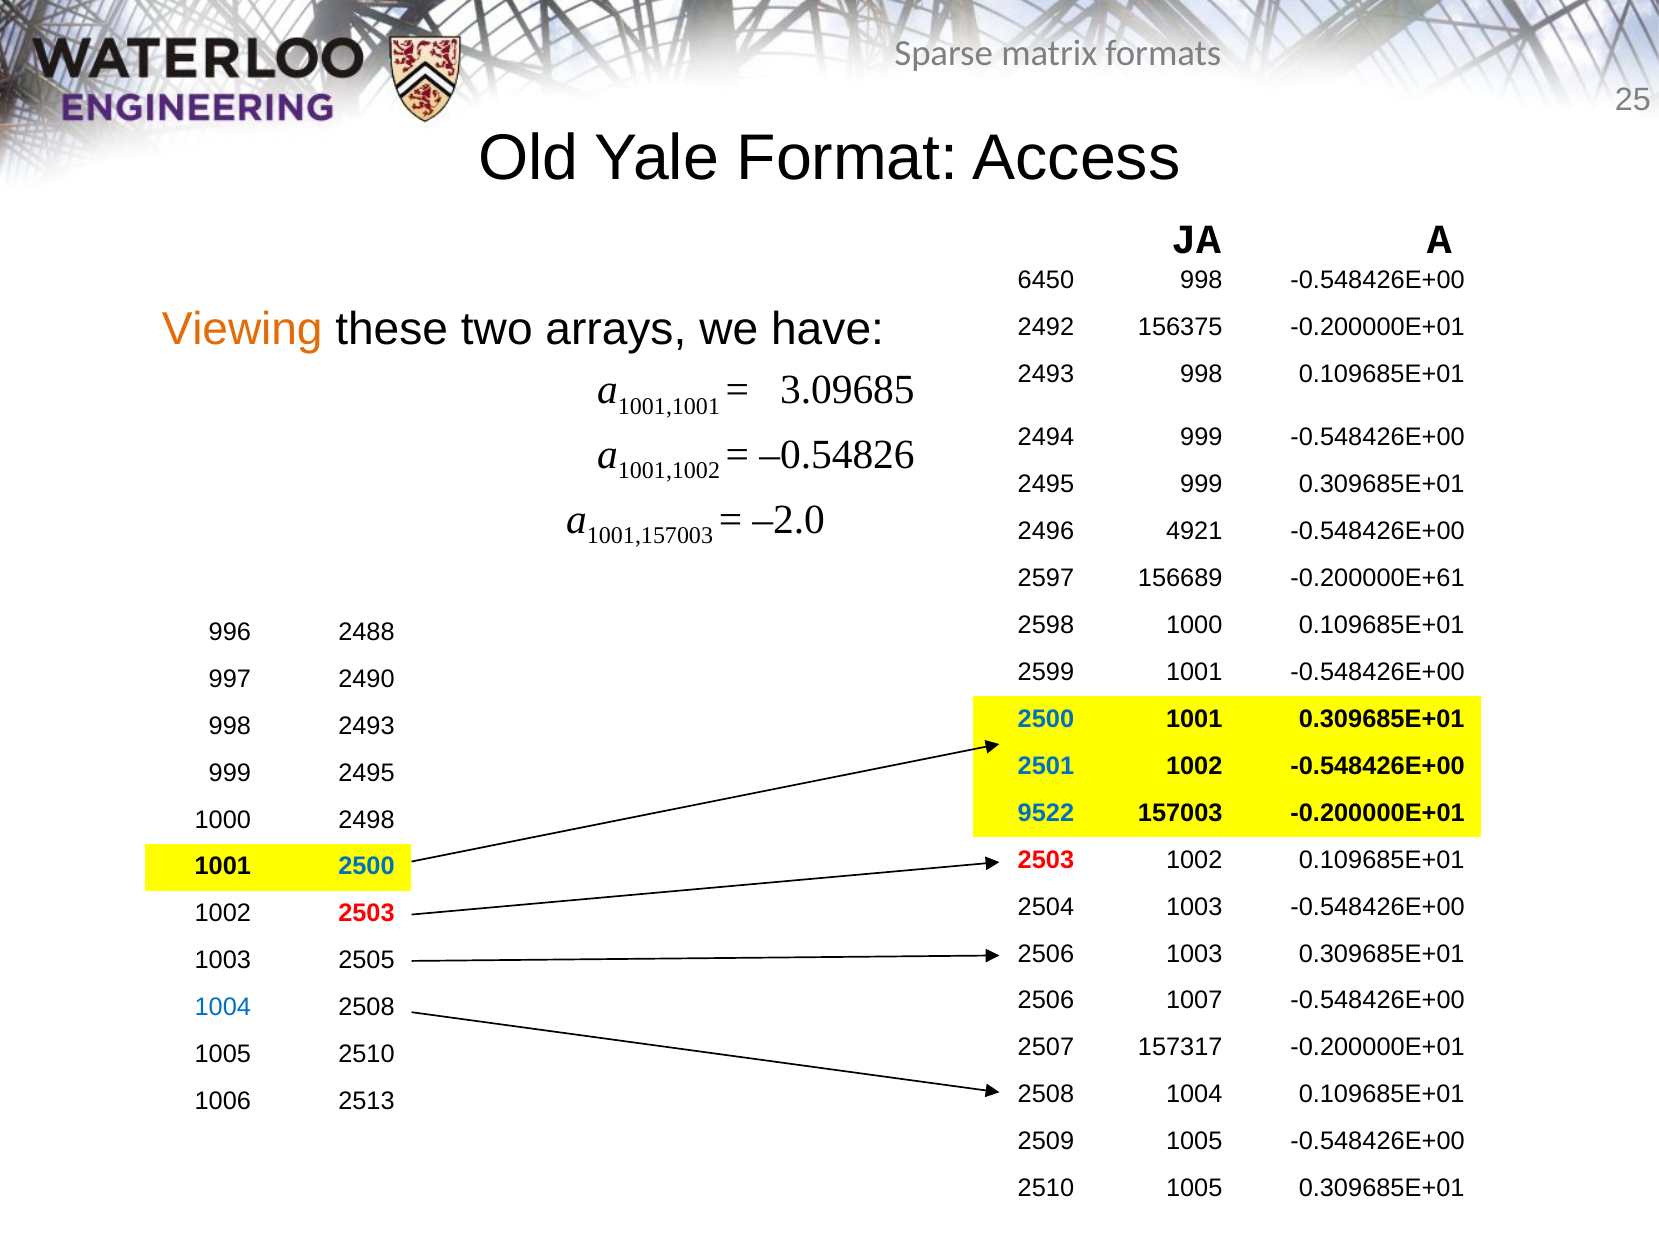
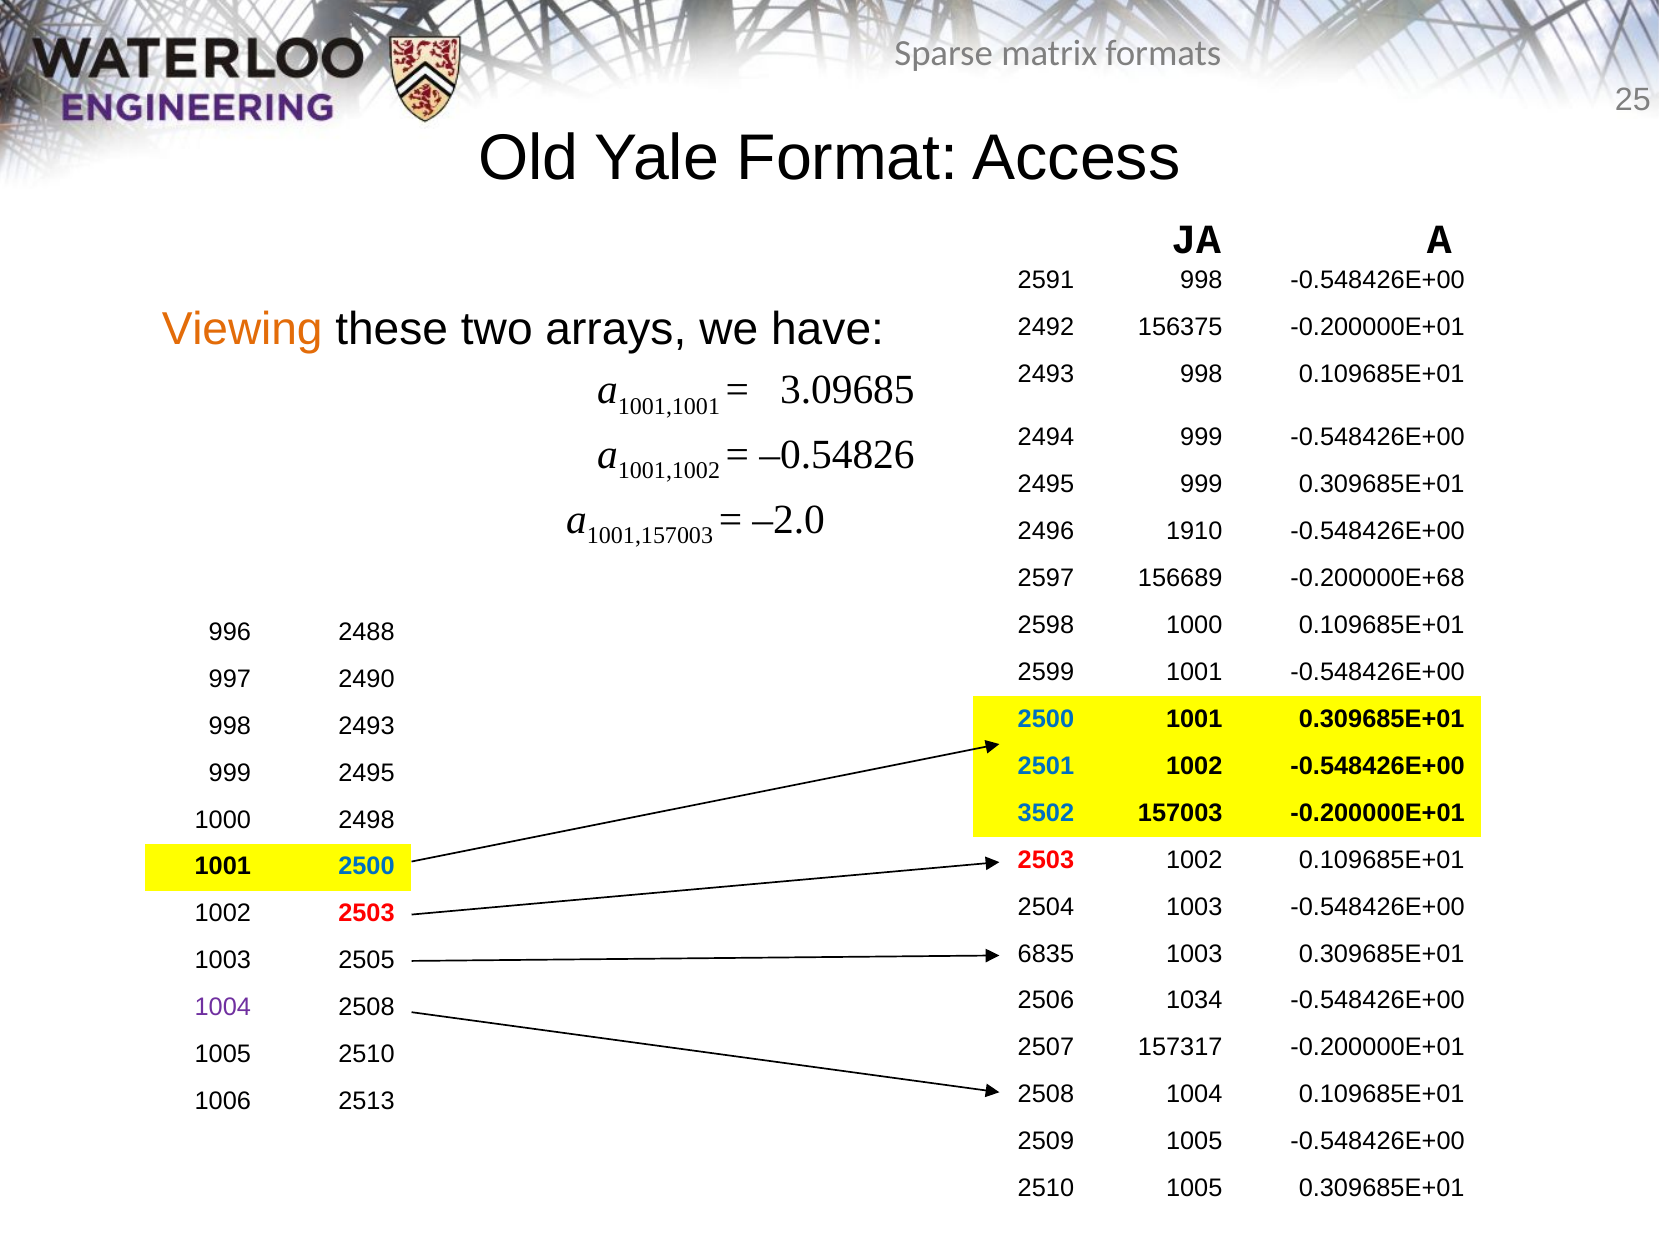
6450: 6450 -> 2591 (1046, 280)
4921: 4921 -> 1910 (1194, 531)
-0.200000E+61: -0.200000E+61 -> -0.200000E+68 (1378, 578)
9522: 9522 -> 3502 (1046, 813)
2506: 2506 -> 6835 (1046, 954)
1007: 1007 -> 1034 (1194, 1001)
1004 colour: blue -> purple (223, 1008)
